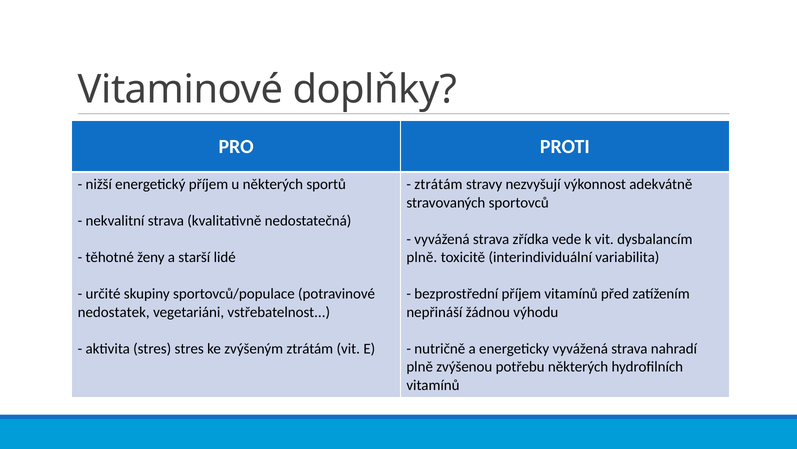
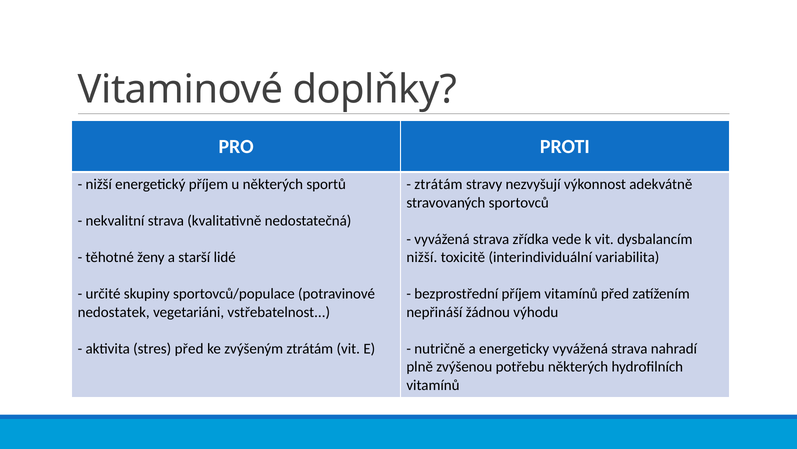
plně: plně -> nižší (422, 257)
stres stres: stres -> před (189, 348)
